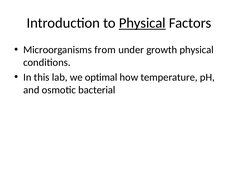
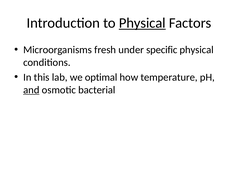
from: from -> fresh (105, 50)
growth: growth -> specific (162, 50)
and underline: none -> present (31, 90)
